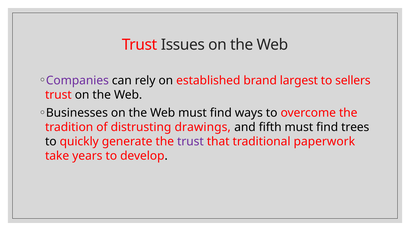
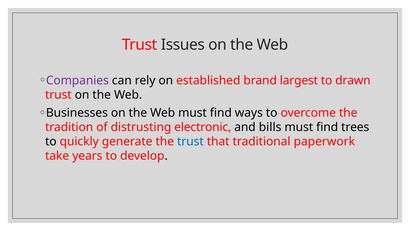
sellers: sellers -> drawn (353, 80)
drawings: drawings -> electronic (203, 127)
fifth: fifth -> bills (270, 127)
trust colour: purple -> blue (190, 141)
